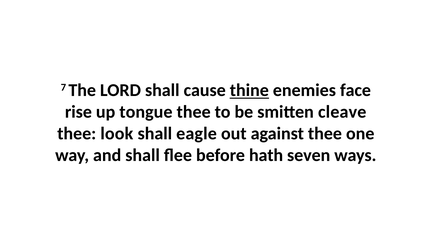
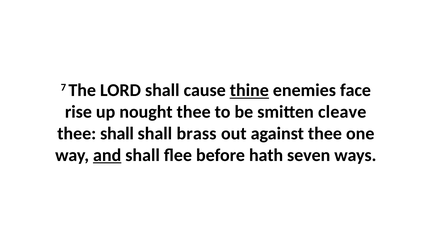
tongue: tongue -> nought (146, 112)
thee look: look -> shall (117, 134)
eagle: eagle -> brass (197, 134)
and underline: none -> present (107, 155)
